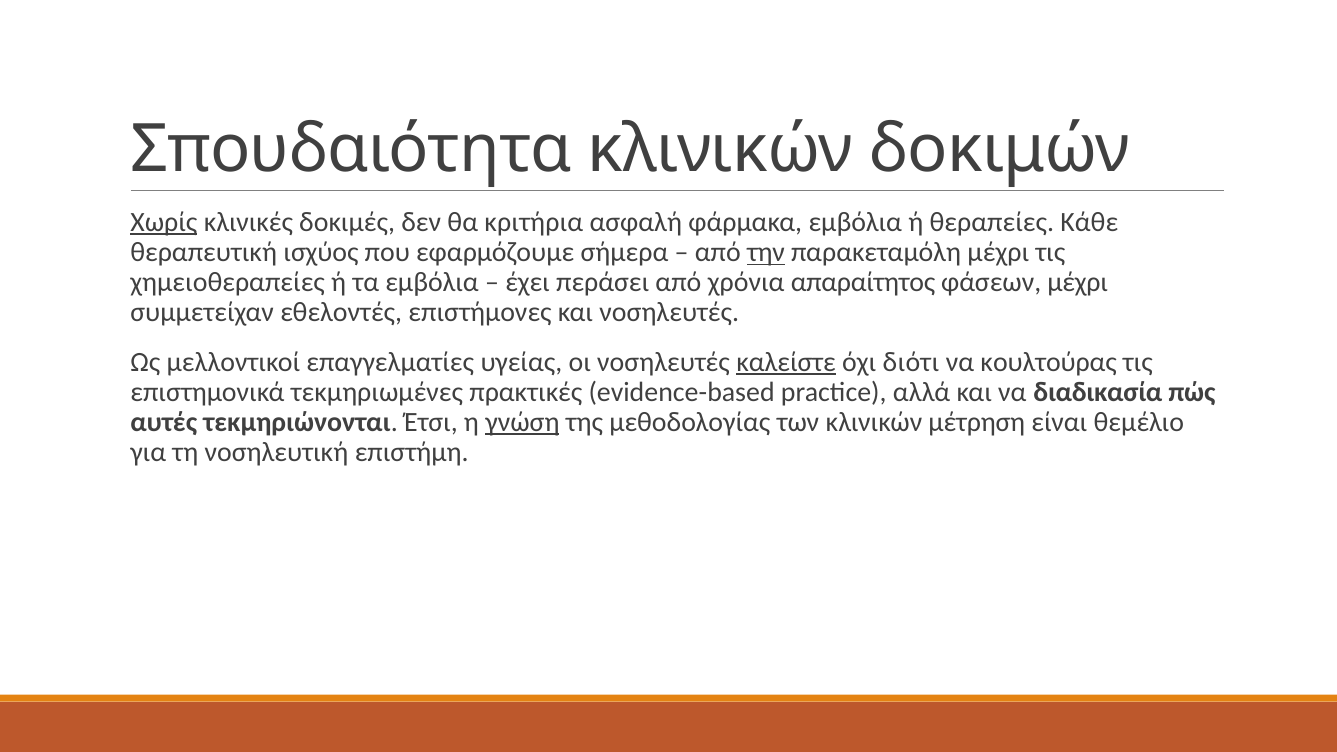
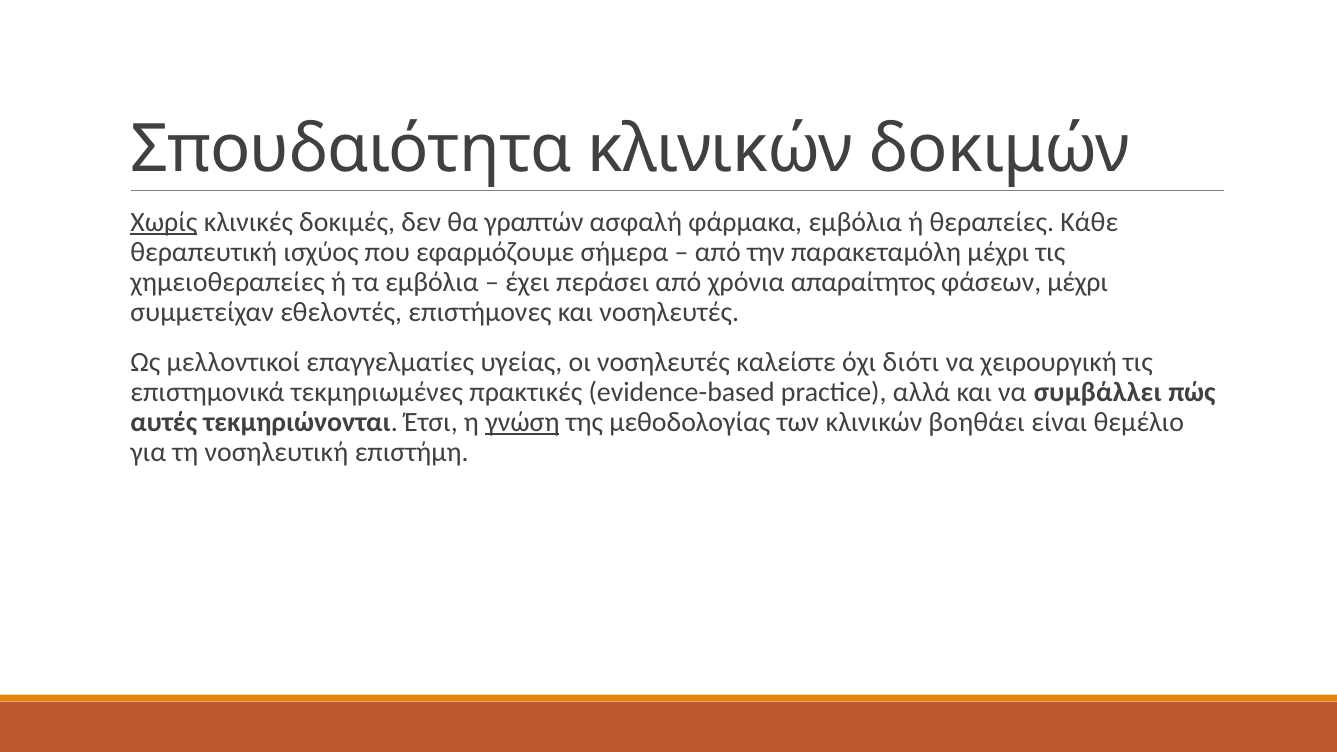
κριτήρια: κριτήρια -> γραπτών (534, 222)
την underline: present -> none (766, 252)
καλείστε underline: present -> none (786, 362)
κουλτούρας: κουλτούρας -> χειρουργική (1049, 362)
διαδικασία: διαδικασία -> συμβάλλει (1098, 392)
μέτρηση: μέτρηση -> βοηθάει (977, 422)
